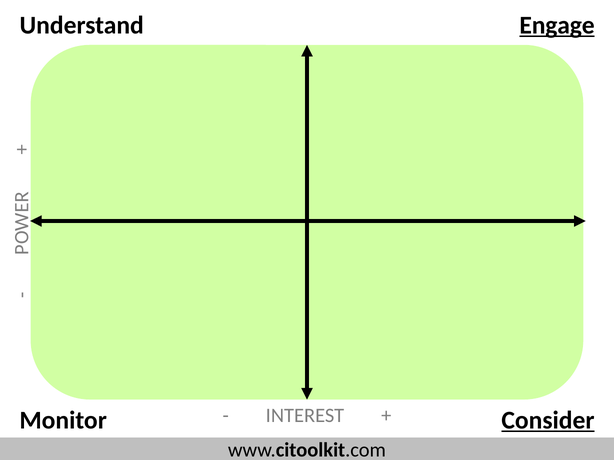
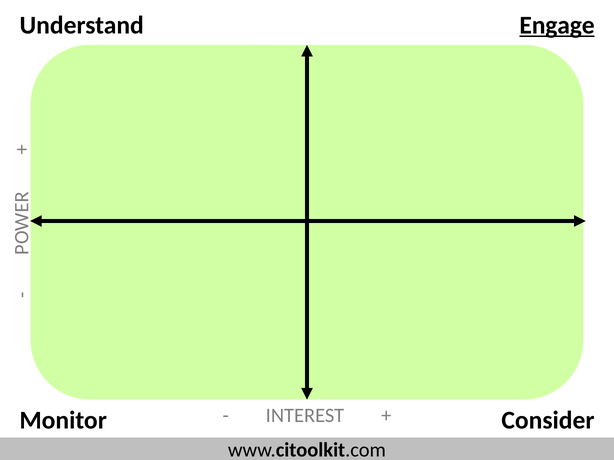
Consider underline: present -> none (548, 421)
